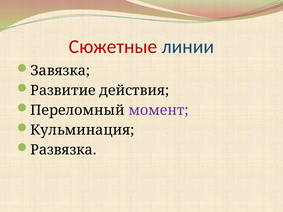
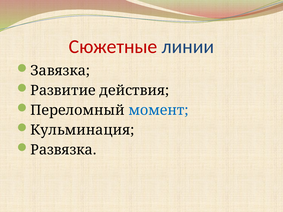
момент colour: purple -> blue (158, 110)
